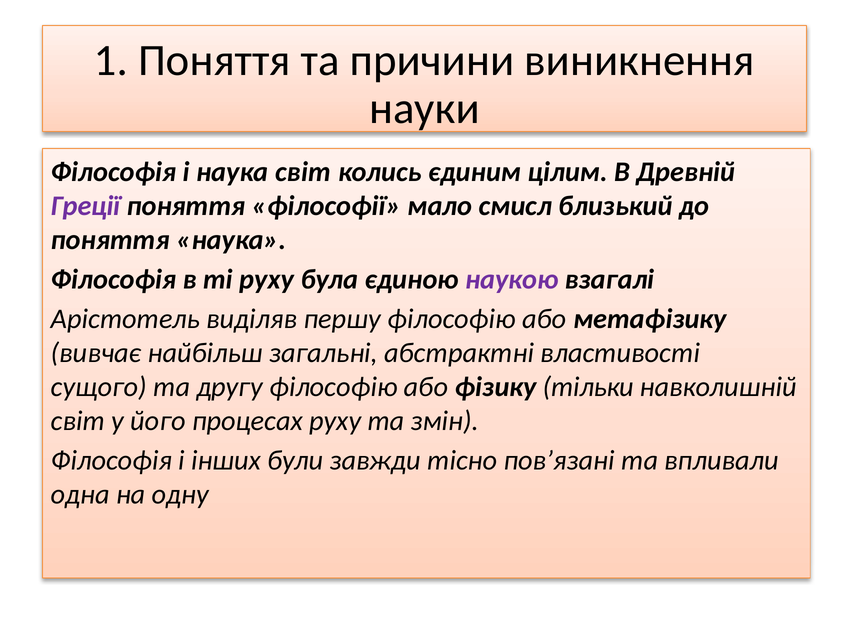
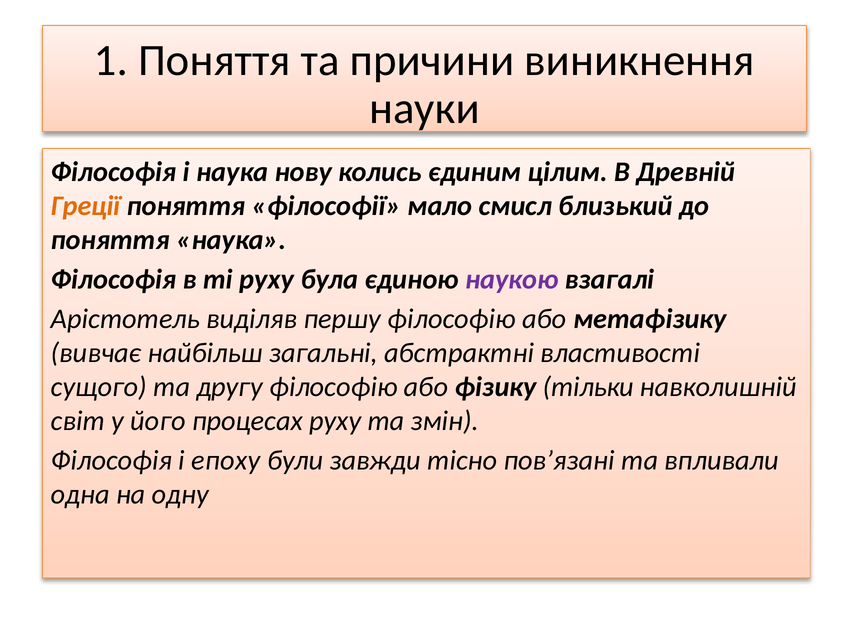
наука світ: світ -> нову (303, 172)
Греції colour: purple -> orange (86, 206)
інших: інших -> епоху (226, 460)
